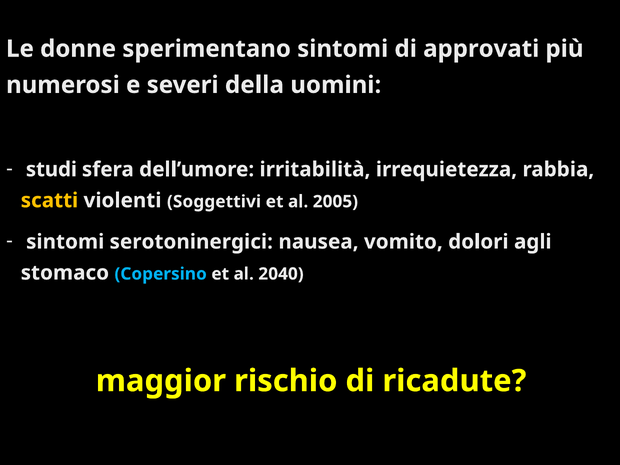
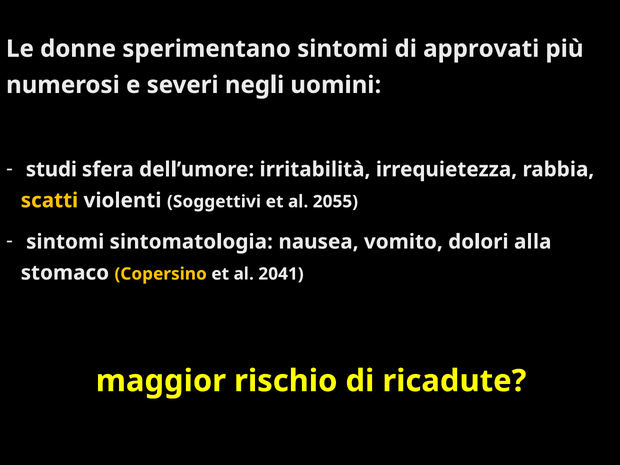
della: della -> negli (255, 85)
2005: 2005 -> 2055 (335, 202)
serotoninergici: serotoninergici -> sintomatologia (191, 242)
agli: agli -> alla (533, 242)
Copersino colour: light blue -> yellow (161, 274)
2040: 2040 -> 2041 (281, 274)
